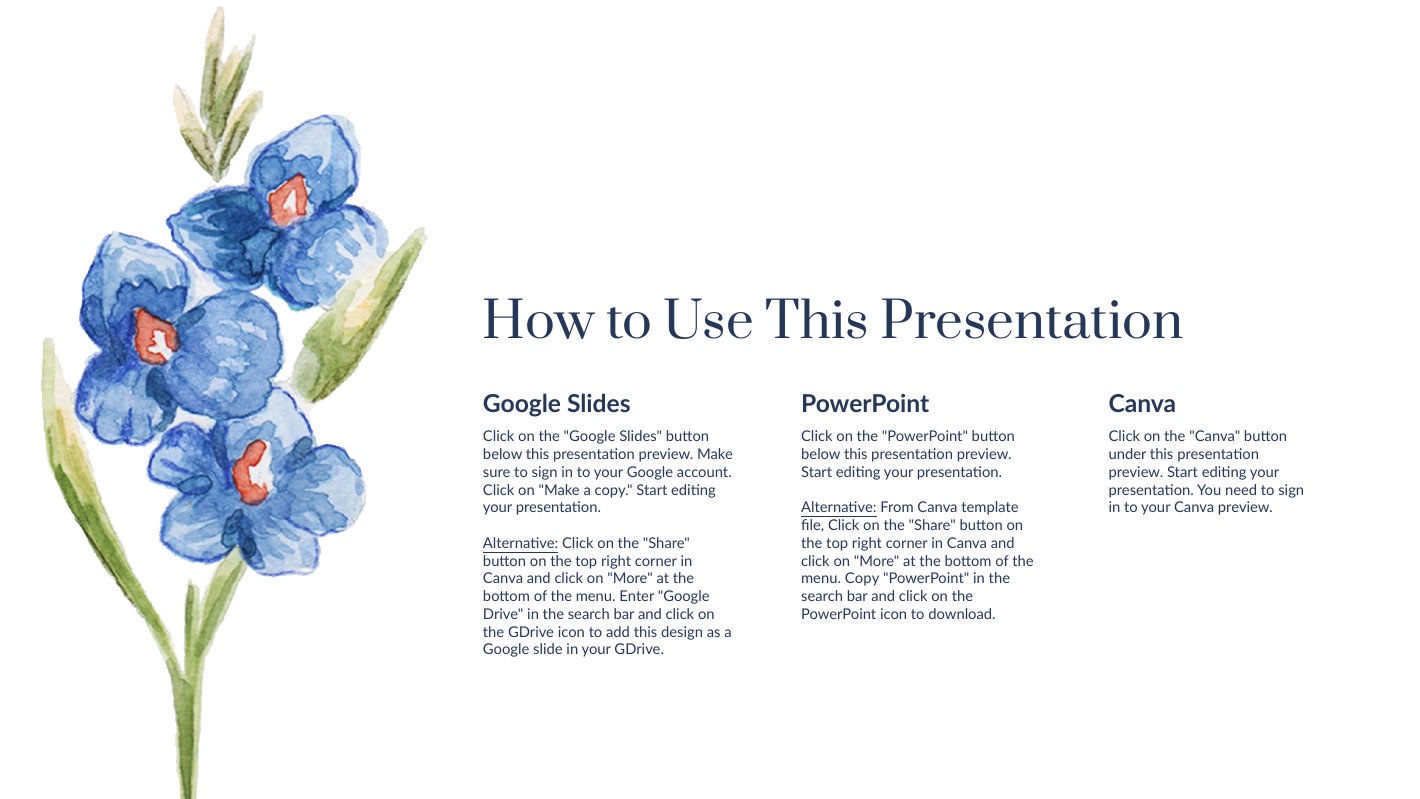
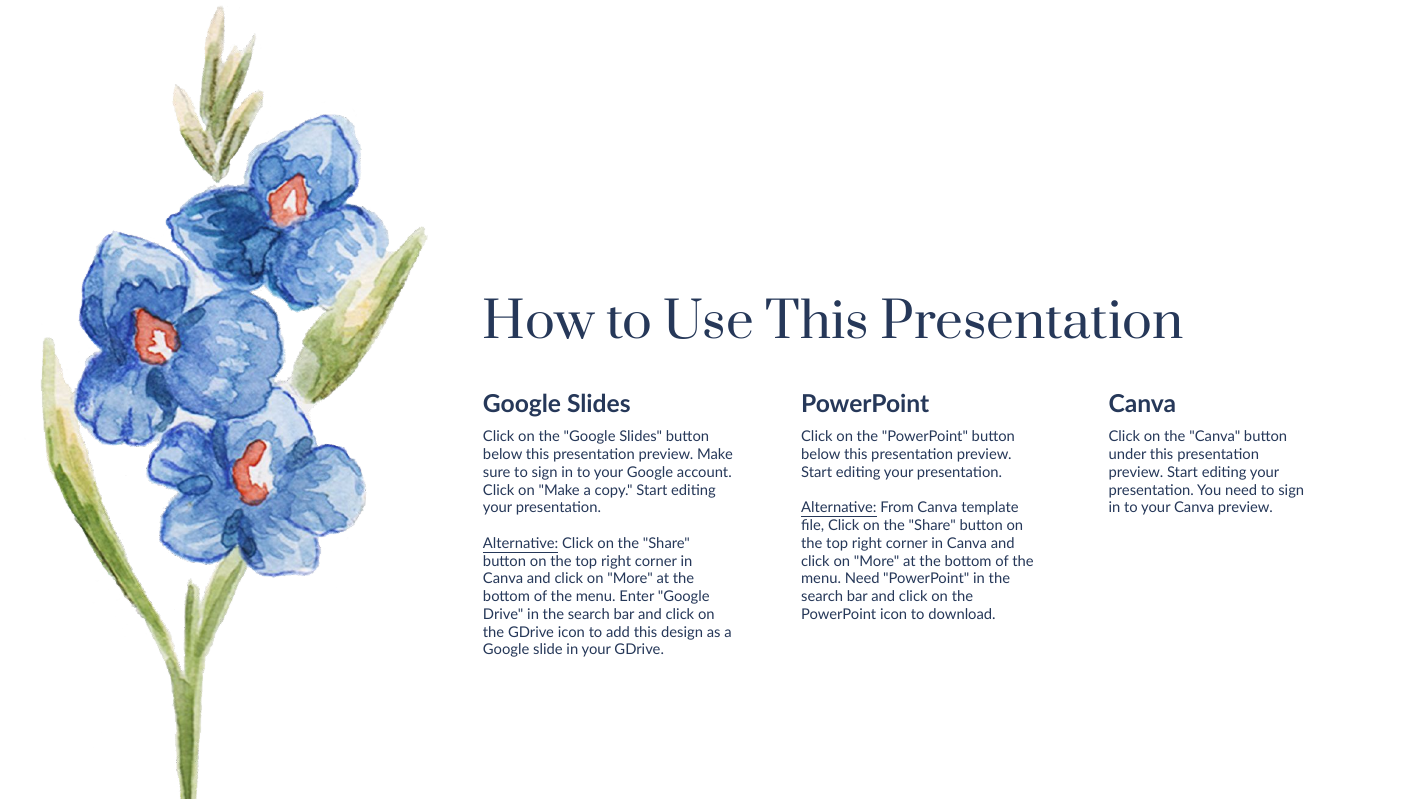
menu Copy: Copy -> Need (862, 579)
